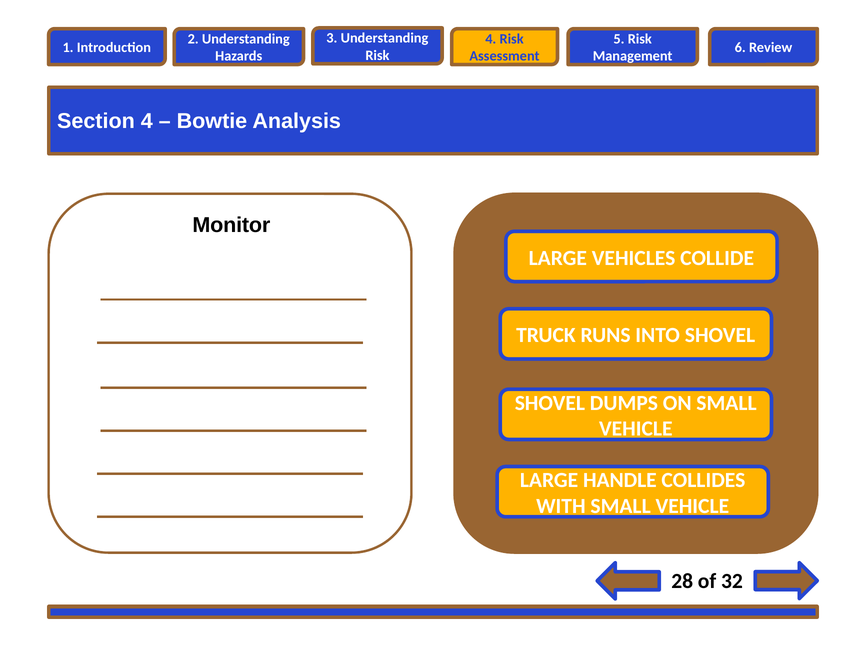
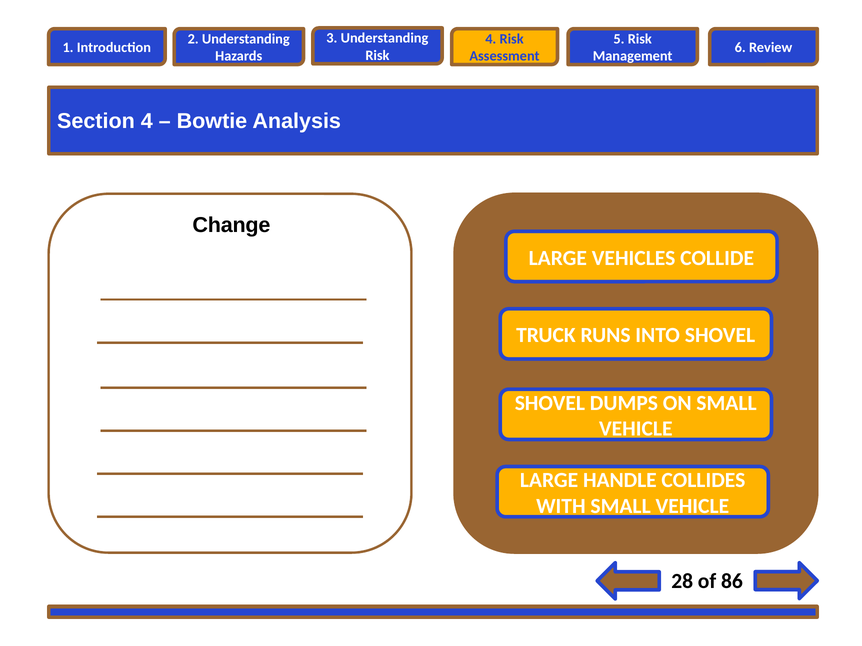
Monitor: Monitor -> Change (231, 226)
32: 32 -> 86 (732, 582)
